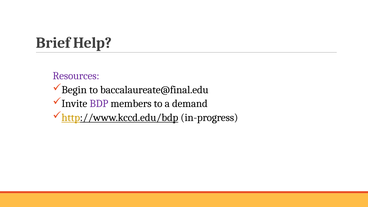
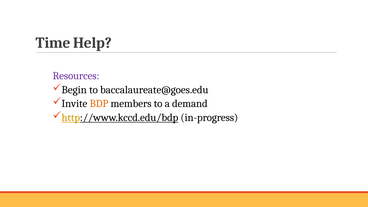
Brief: Brief -> Time (53, 43)
baccalaureate@final.edu: baccalaureate@final.edu -> baccalaureate@goes.edu (154, 90)
BDP colour: purple -> orange (99, 104)
